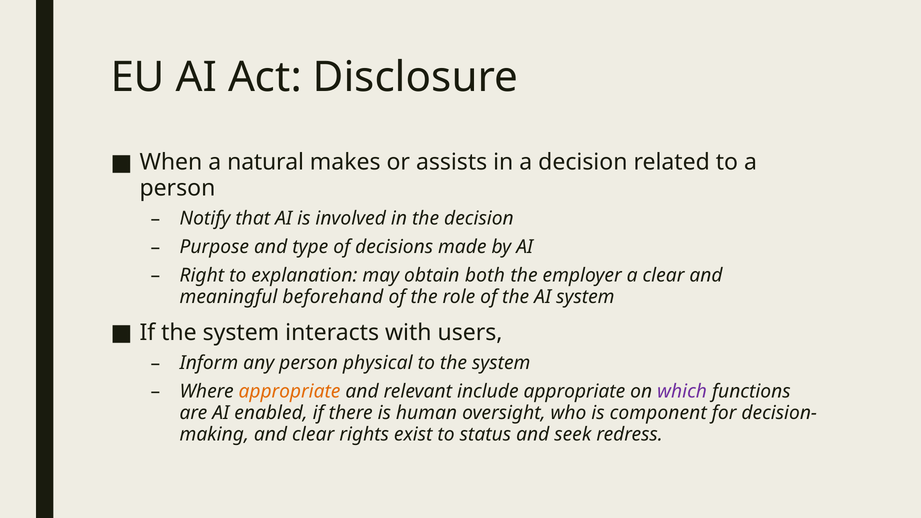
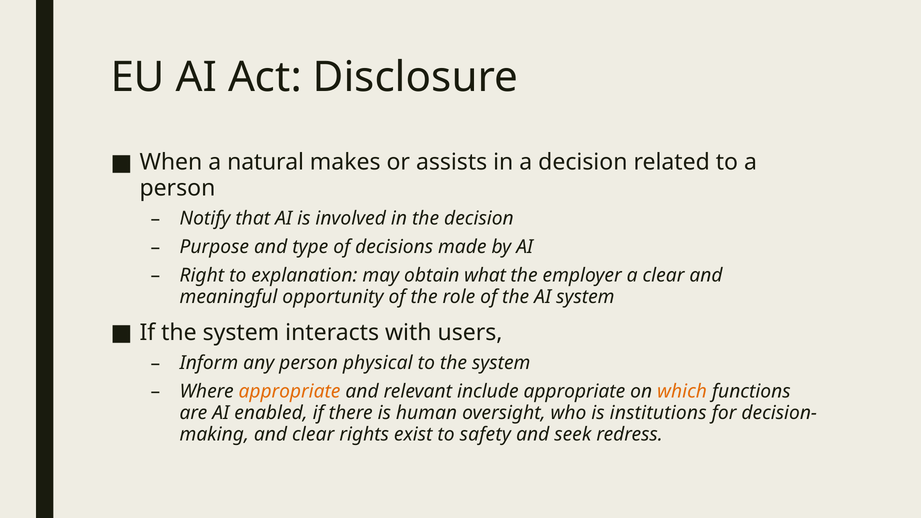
both: both -> what (485, 275)
beforehand: beforehand -> opportunity (333, 297)
which colour: purple -> orange (682, 391)
component: component -> institutions (658, 413)
status: status -> safety (485, 435)
